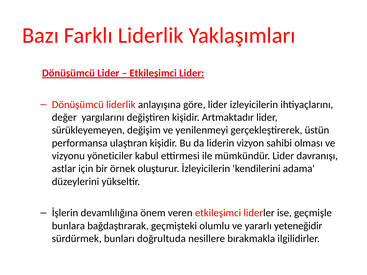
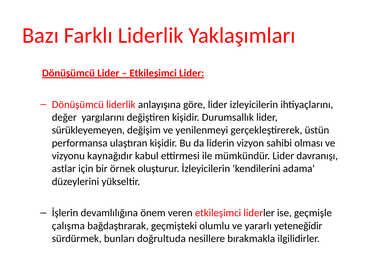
Artmaktadır: Artmaktadır -> Durumsallık (228, 117)
yöneticiler: yöneticiler -> kaynağıdır (110, 156)
bunlara: bunlara -> çalışma (68, 226)
